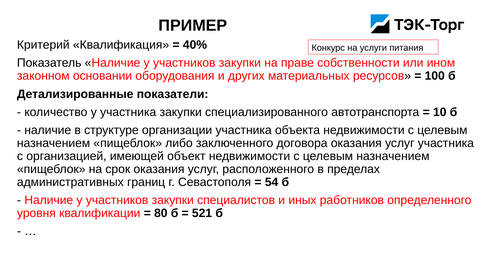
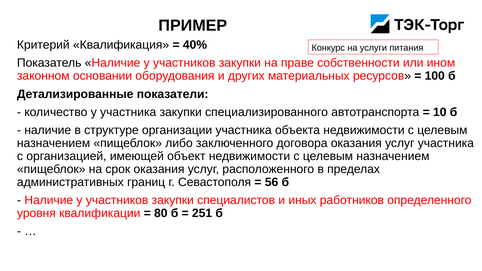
54: 54 -> 56 (272, 182)
521: 521 -> 251 (202, 213)
